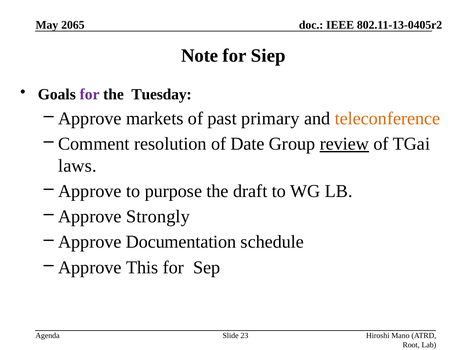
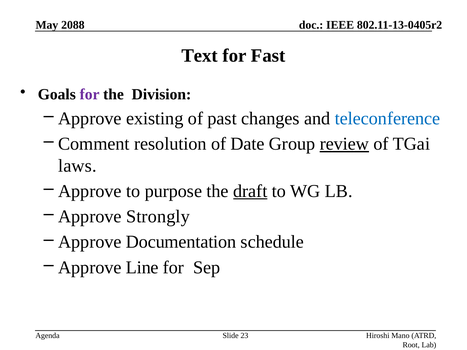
2065: 2065 -> 2088 (73, 25)
Note: Note -> Text (200, 56)
Siep: Siep -> Fast (268, 56)
Tuesday: Tuesday -> Division (161, 94)
markets: markets -> existing (155, 119)
primary: primary -> changes (270, 119)
teleconference colour: orange -> blue (388, 119)
draft underline: none -> present (250, 191)
This: This -> Line (142, 268)
